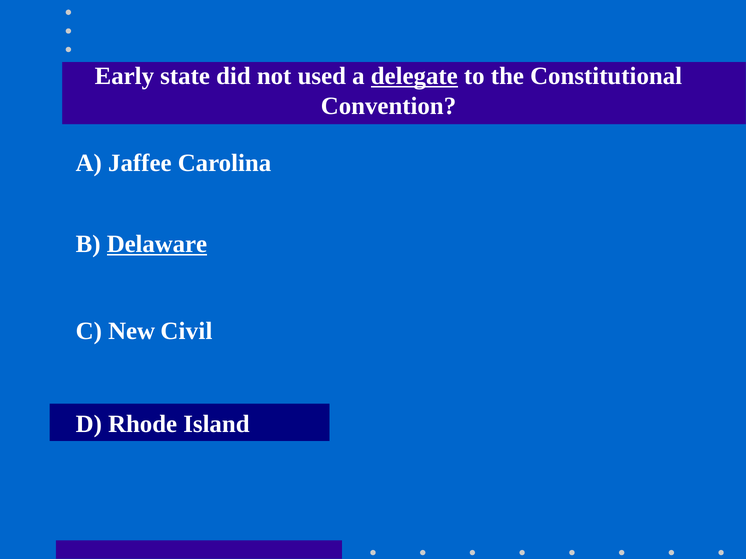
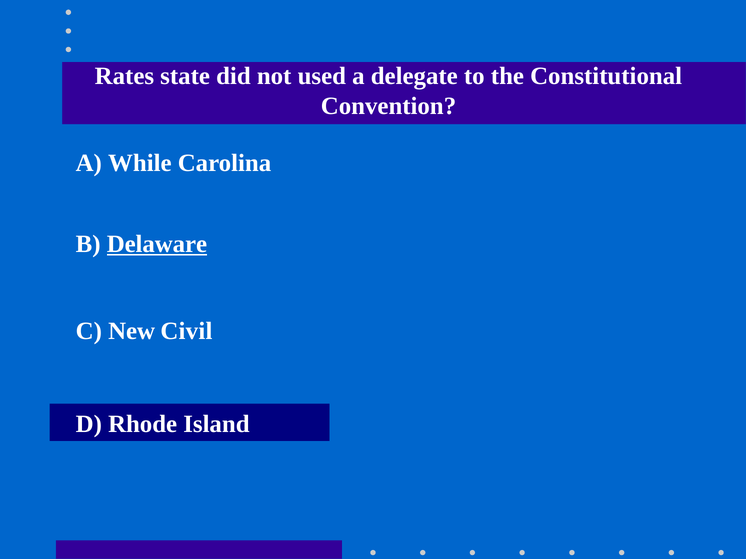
Early: Early -> Rates (124, 76)
delegate underline: present -> none (414, 76)
Jaffee: Jaffee -> While (140, 163)
